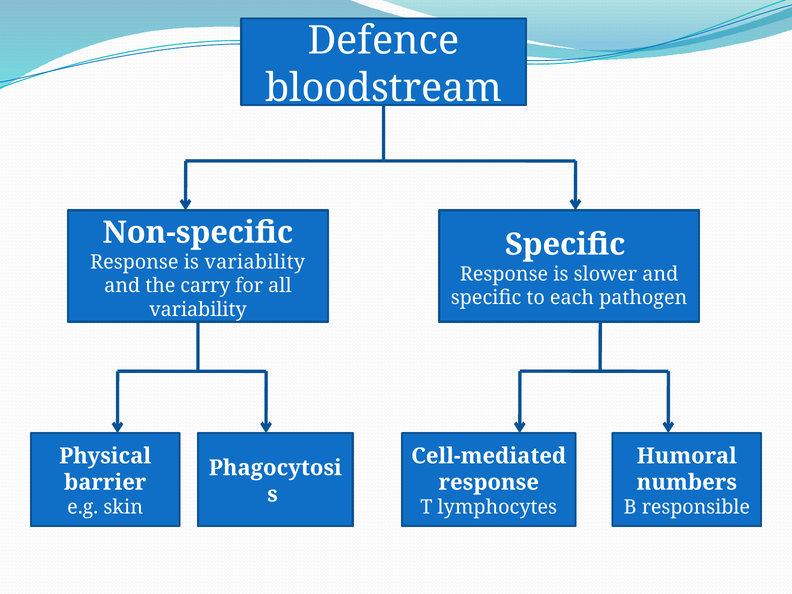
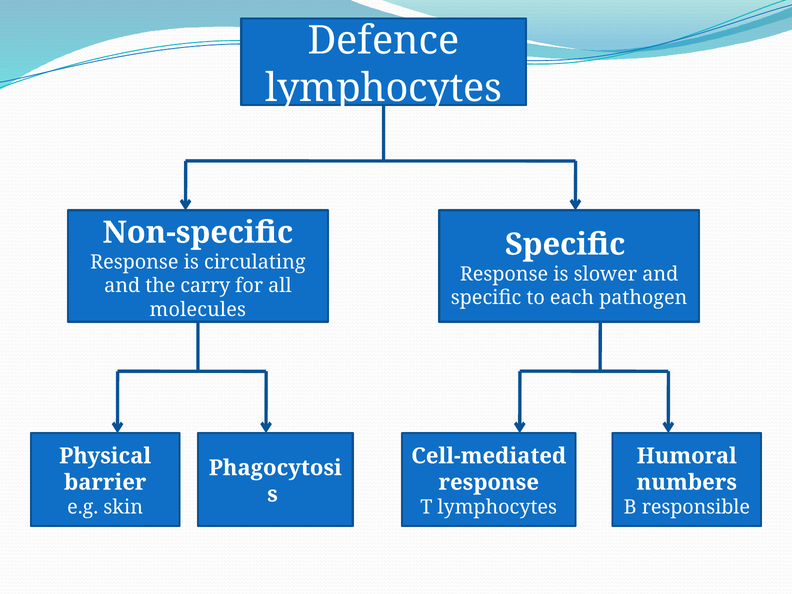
bloodstream: bloodstream -> lymphocytes (384, 88)
is variability: variability -> circulating (255, 262)
variability: variability -> molecules (198, 310)
